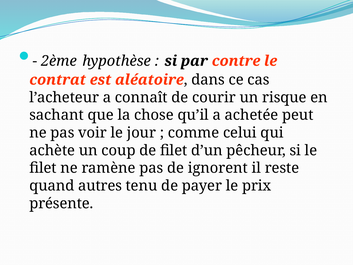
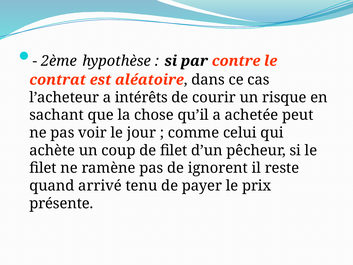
connaît: connaît -> intérêts (141, 97)
autres: autres -> arrivé (100, 186)
